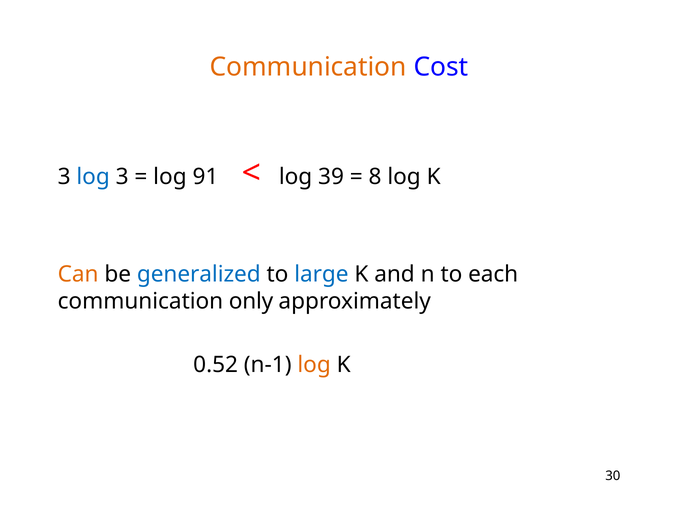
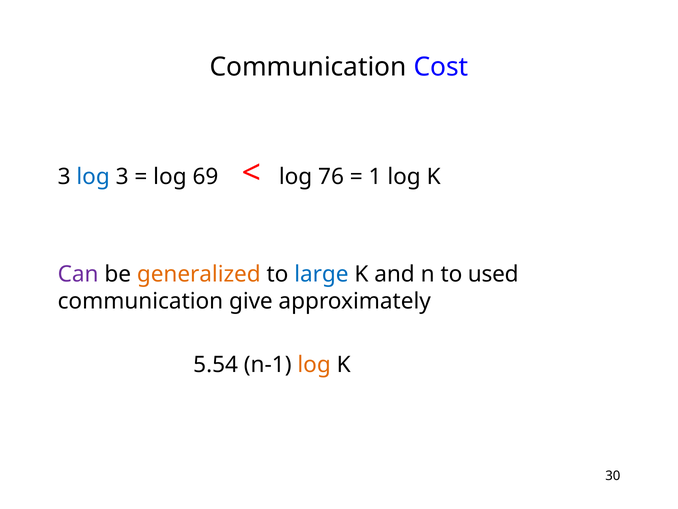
Communication colour: orange -> black (308, 67)
91: 91 -> 69 (205, 177)
39: 39 -> 76 (331, 177)
8: 8 -> 1 (375, 177)
Can colour: orange -> purple (78, 274)
generalized colour: blue -> orange (199, 274)
each: each -> used (493, 274)
only: only -> give (251, 301)
0.52: 0.52 -> 5.54 (216, 364)
